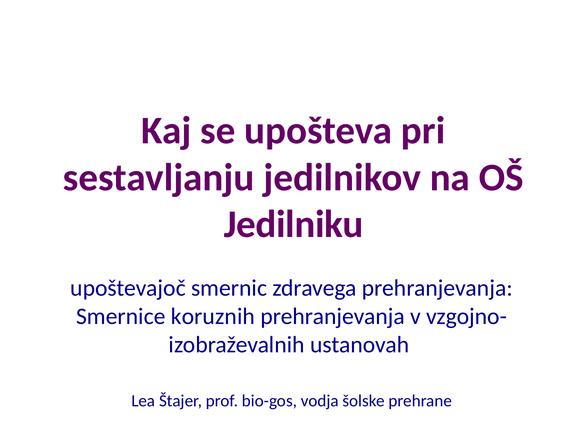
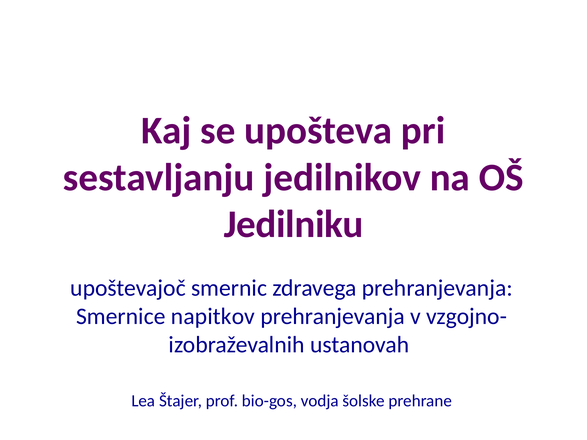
koruznih: koruznih -> napitkov (213, 317)
